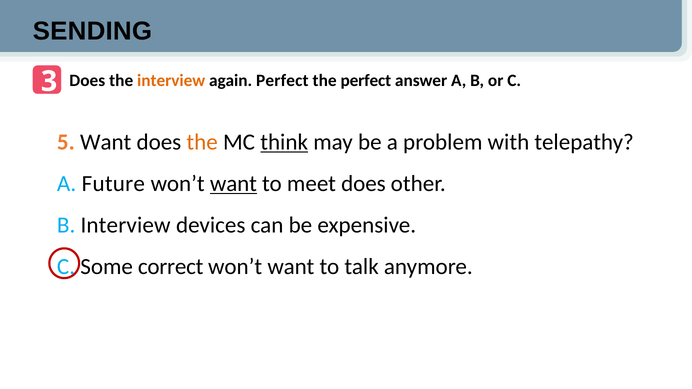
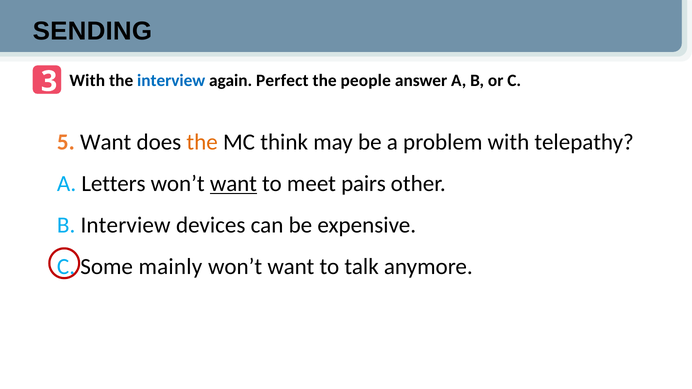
Does: Does -> With (87, 80)
interview colour: orange -> blue (171, 80)
the perfect: perfect -> people (366, 80)
think underline: present -> none (284, 142)
Future: Future -> Letters (114, 184)
meet does: does -> pairs (363, 184)
correct: correct -> mainly (170, 267)
